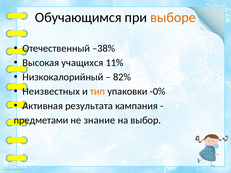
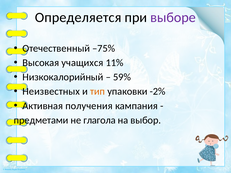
Обучающимся: Обучающимся -> Определяется (78, 18)
выборе colour: orange -> purple (173, 18)
–38%: –38% -> –75% (104, 48)
82%: 82% -> 59% (122, 77)
-0%: -0% -> -2% (158, 92)
результата: результата -> получения (89, 106)
знание: знание -> глагола (100, 120)
